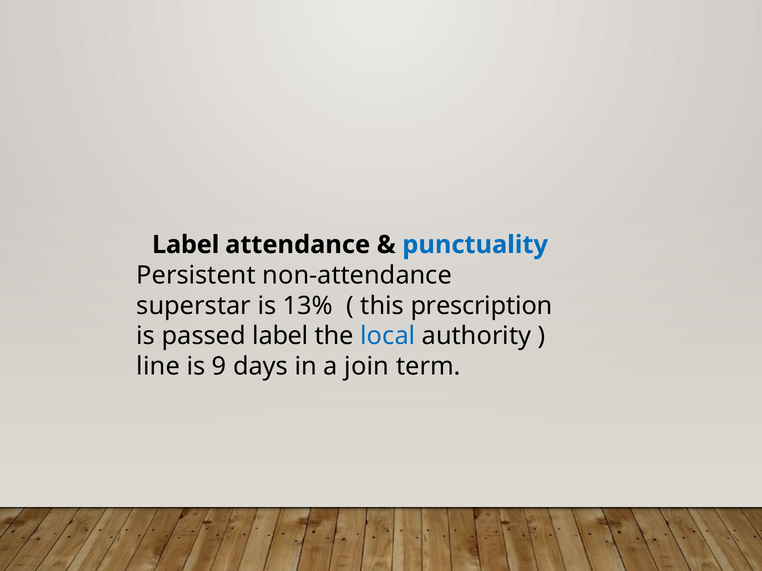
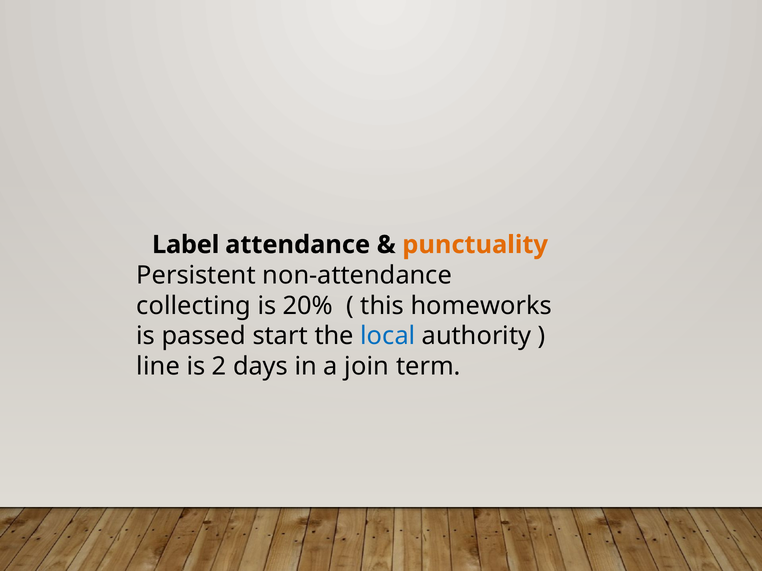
punctuality colour: blue -> orange (475, 245)
superstar: superstar -> collecting (194, 306)
13%: 13% -> 20% (308, 306)
prescription: prescription -> homeworks (481, 306)
passed label: label -> start (280, 336)
9: 9 -> 2 (219, 367)
